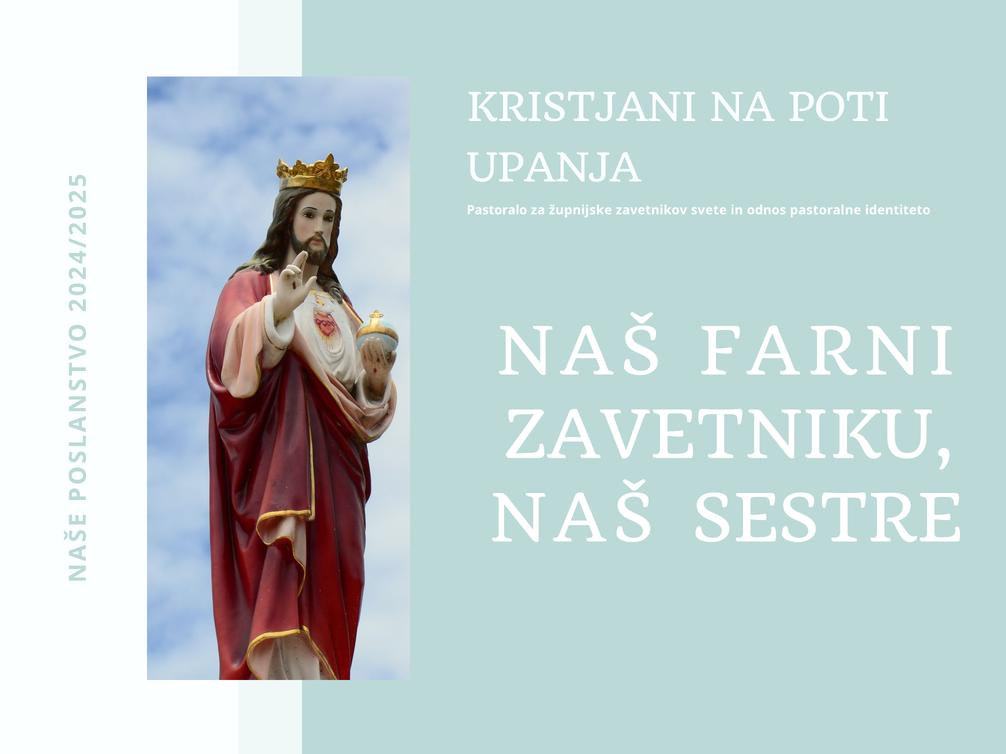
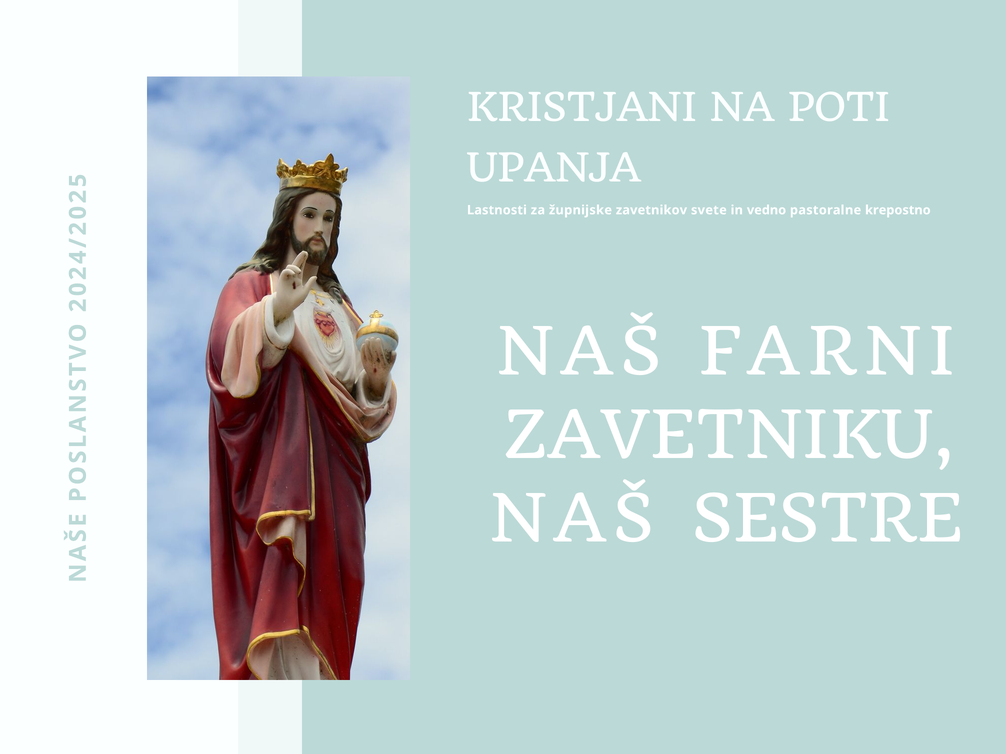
Pastoralo: Pastoralo -> Lastnosti (497, 210)
odnos: odnos -> vedno (767, 210)
identiteto: identiteto -> krepostno (898, 210)
